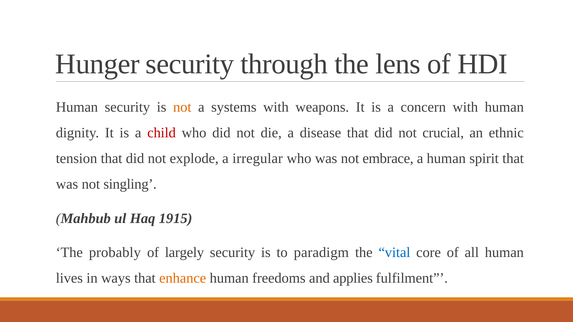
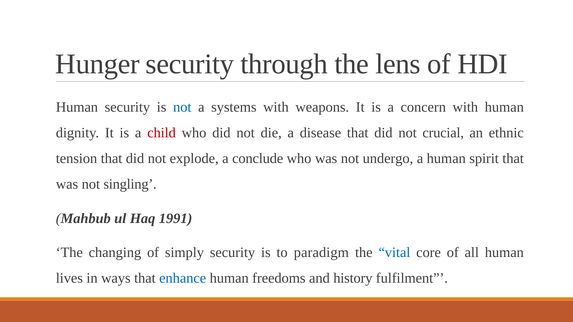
not colour: orange -> blue (182, 107)
irregular: irregular -> conclude (258, 159)
embrace: embrace -> undergo (388, 159)
1915: 1915 -> 1991 (176, 219)
probably: probably -> changing (115, 253)
largely: largely -> simply (184, 253)
enhance colour: orange -> blue (183, 279)
applies: applies -> history (353, 279)
